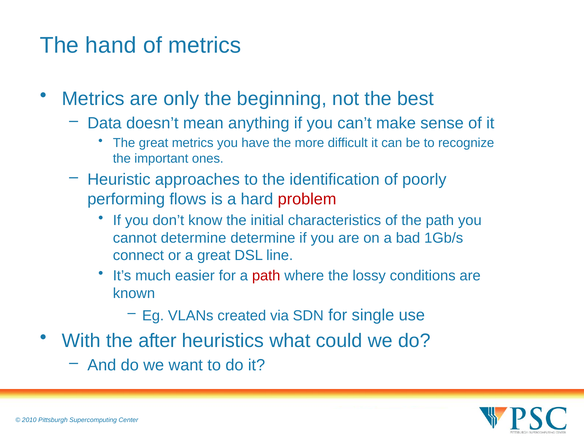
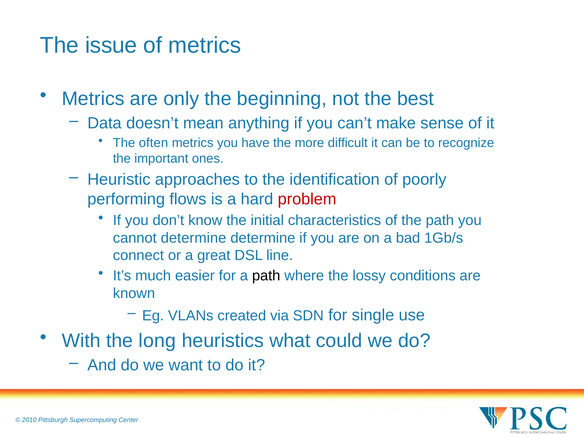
hand: hand -> issue (111, 45)
The great: great -> often (153, 143)
path colour: red -> black (266, 276)
after: after -> long (157, 341)
